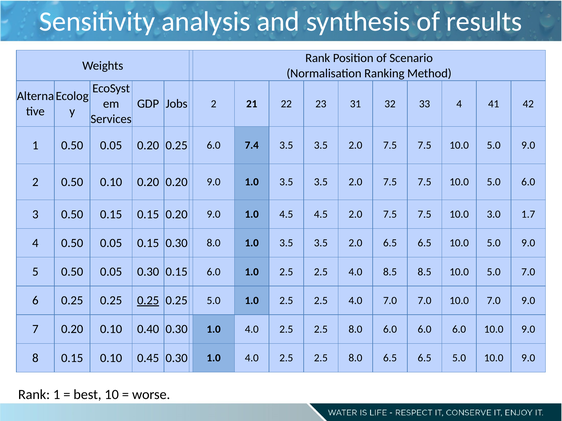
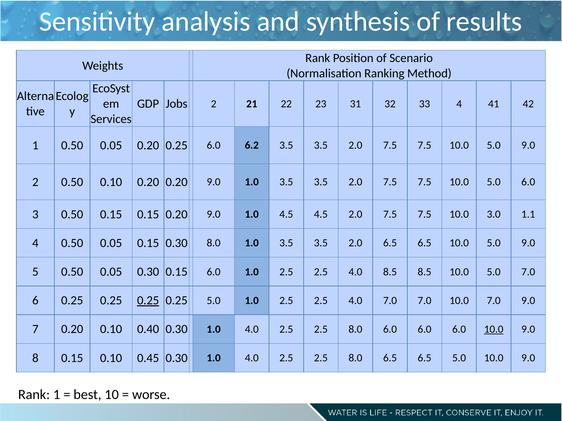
7.4: 7.4 -> 6.2 (252, 146)
1.7: 1.7 -> 1.1 (528, 215)
10.0 underline: none -> present (494, 330)
